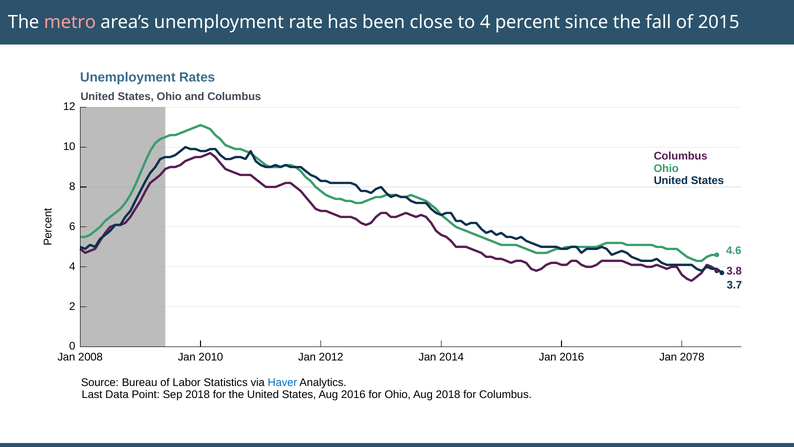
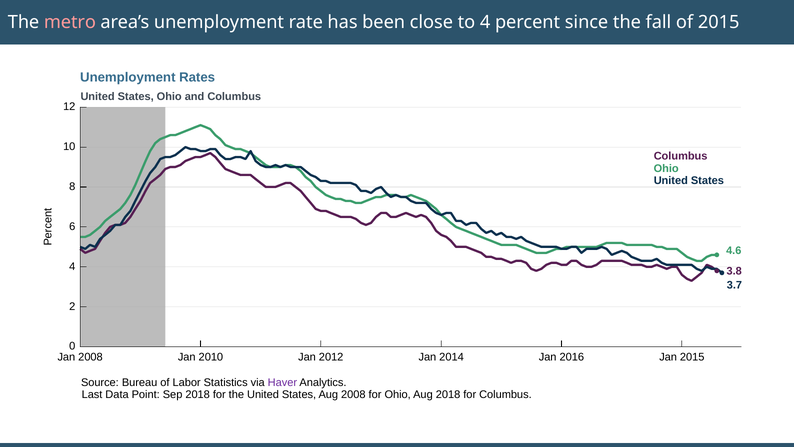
Jan 2078: 2078 -> 2015 (692, 357)
Haver colour: blue -> purple (282, 382)
Aug 2016: 2016 -> 2008 (353, 394)
